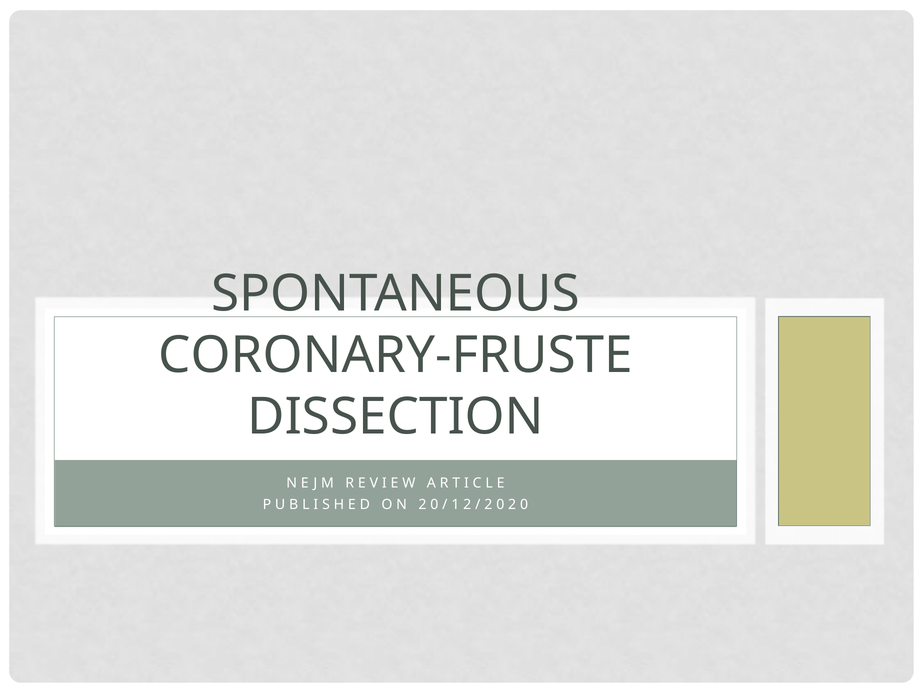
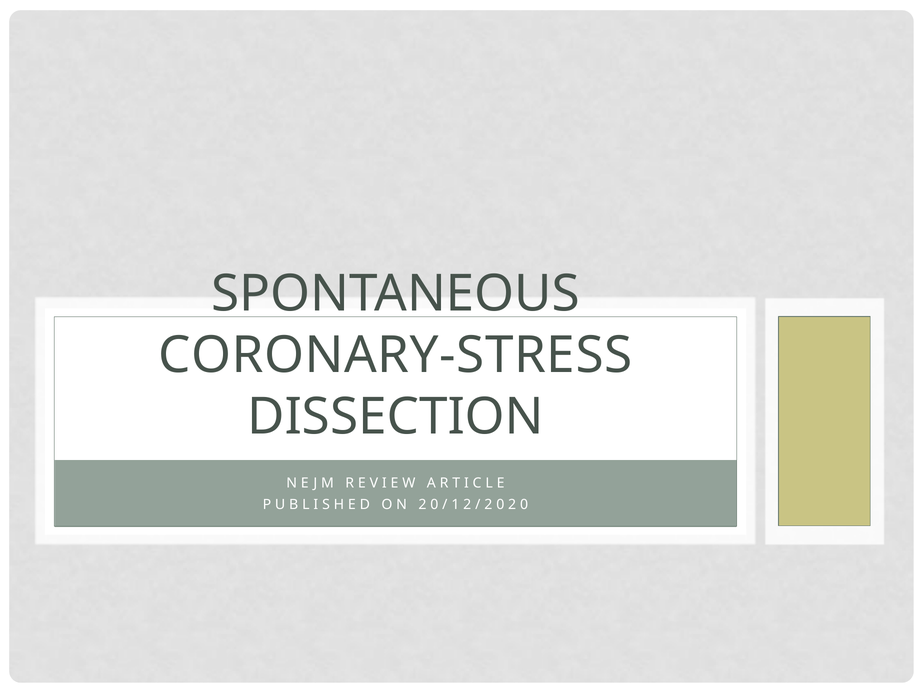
CORONARY-FRUSTE: CORONARY-FRUSTE -> CORONARY-STRESS (395, 355)
